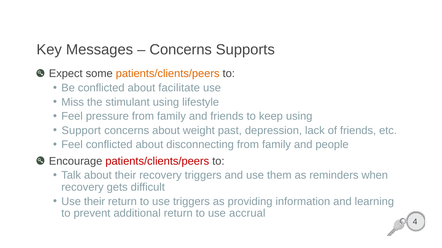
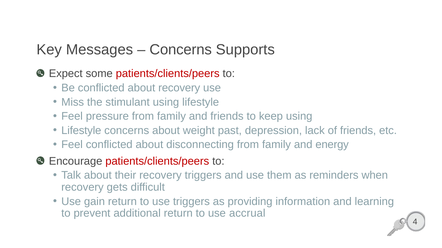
patients/clients/peers colour: orange -> red (168, 74)
about facilitate: facilitate -> recovery (179, 88)
Support: Support -> Lifestyle (81, 131)
people: people -> energy (332, 145)
Use their: their -> gain (94, 202)
